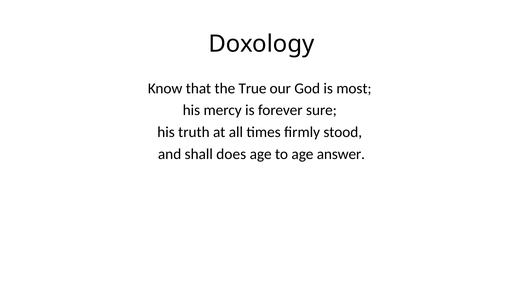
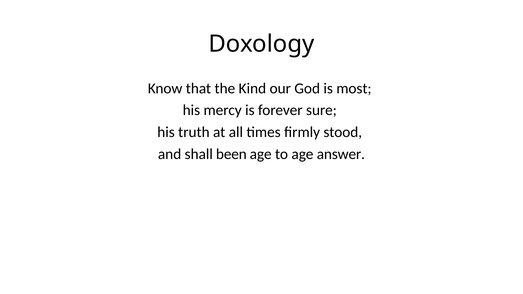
True: True -> Kind (252, 88)
does: does -> been (231, 154)
